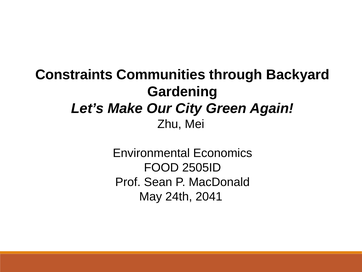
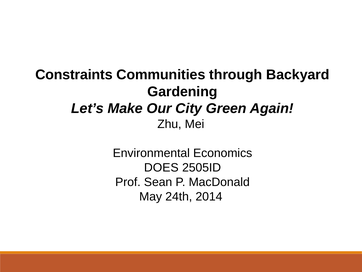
FOOD: FOOD -> DOES (161, 167)
2041: 2041 -> 2014 (209, 196)
